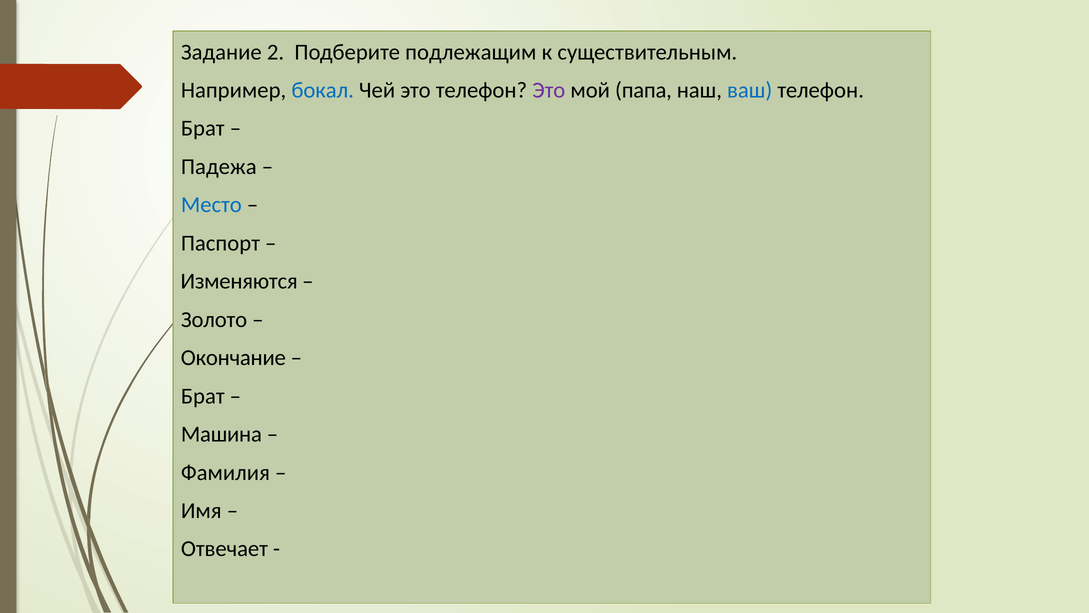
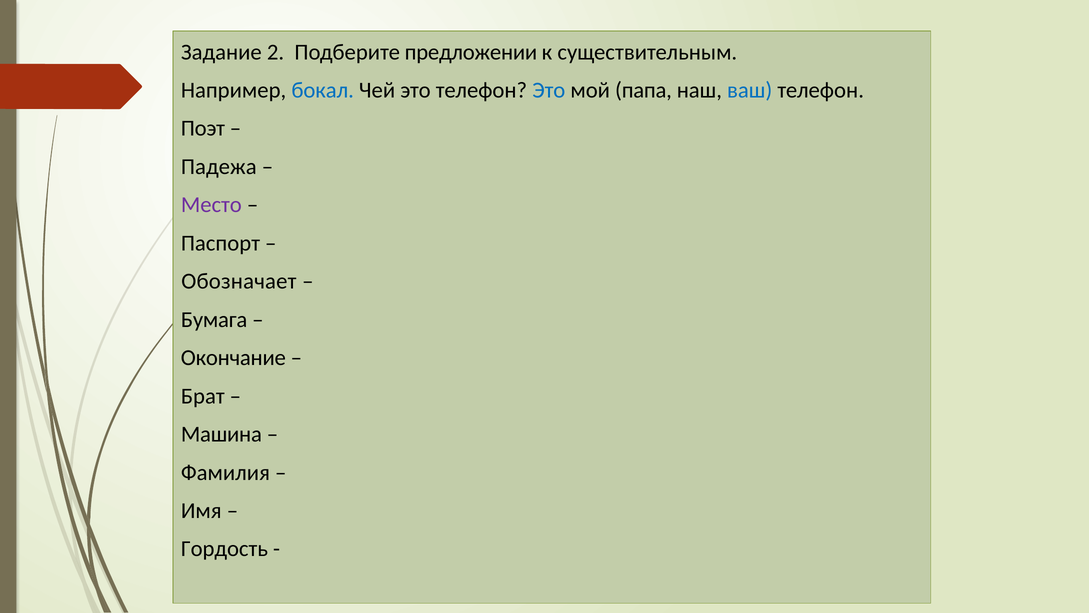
подлежащим: подлежащим -> предложении (471, 52)
Это colour: purple -> blue (549, 90)
Брат: Брат -> Поэт (203, 128)
Место colour: blue -> purple (211, 205)
Изменяются: Изменяются -> Обозначает (239, 281)
Золото: Золото -> Бумага (214, 319)
Отвечает: Отвечает -> Гордость (224, 549)
